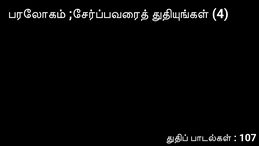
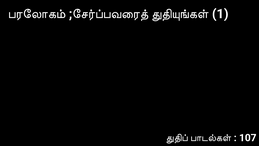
4: 4 -> 1 (220, 14)
